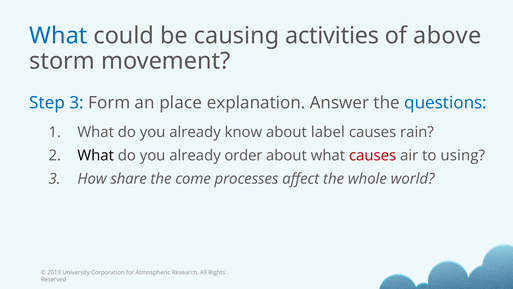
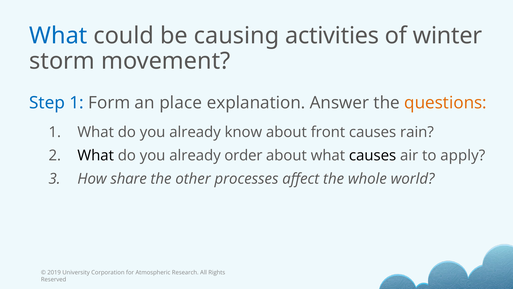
above: above -> winter (448, 36)
Step 3: 3 -> 1 (77, 103)
questions colour: blue -> orange (446, 103)
label: label -> front (328, 132)
causes colour: red -> black (373, 155)
using: using -> apply (463, 155)
come: come -> other (193, 178)
